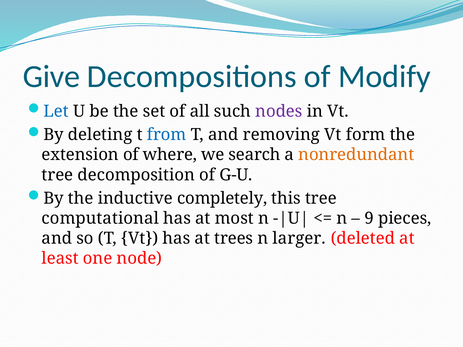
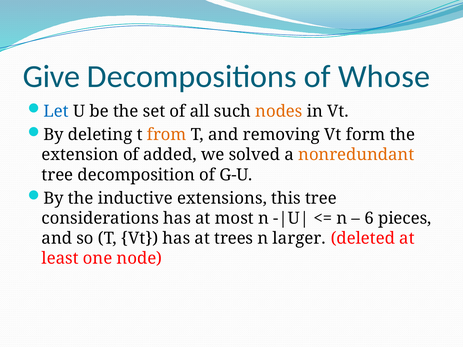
Modify: Modify -> Whose (384, 76)
nodes colour: purple -> orange (279, 111)
from colour: blue -> orange (167, 135)
where: where -> added (170, 155)
search: search -> solved (254, 155)
completely: completely -> extensions (222, 198)
computational: computational -> considerations (100, 218)
9: 9 -> 6 (369, 218)
